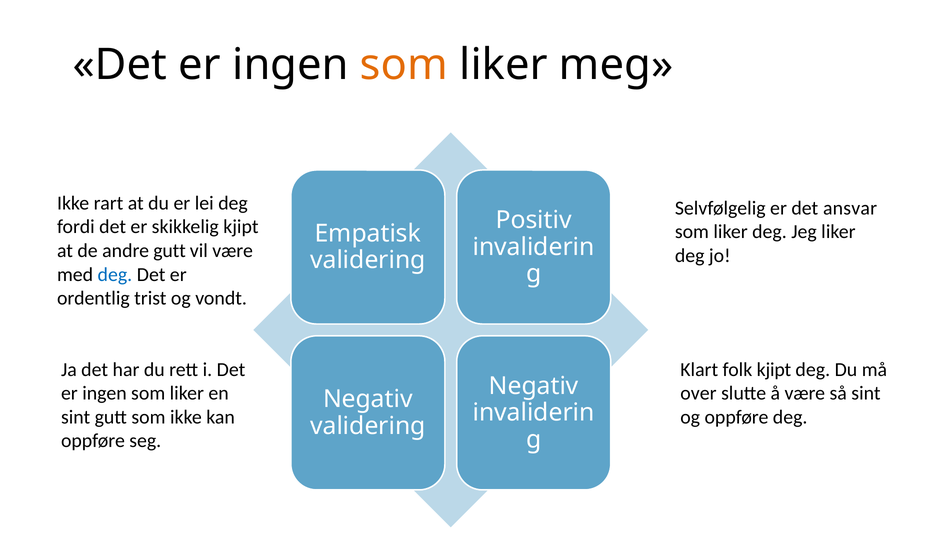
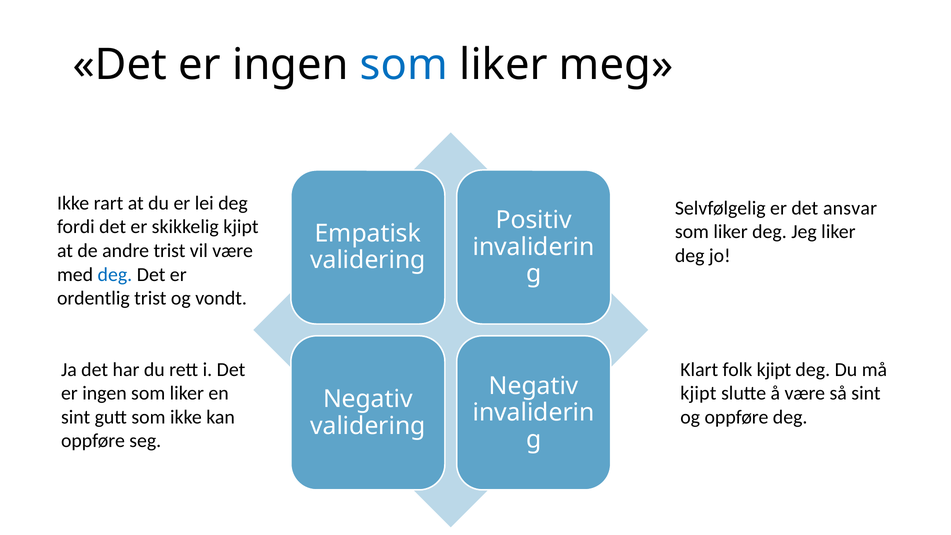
som colour: orange -> blue (404, 65)
andre gutt: gutt -> trist (170, 251)
over: over -> kjipt (698, 393)
